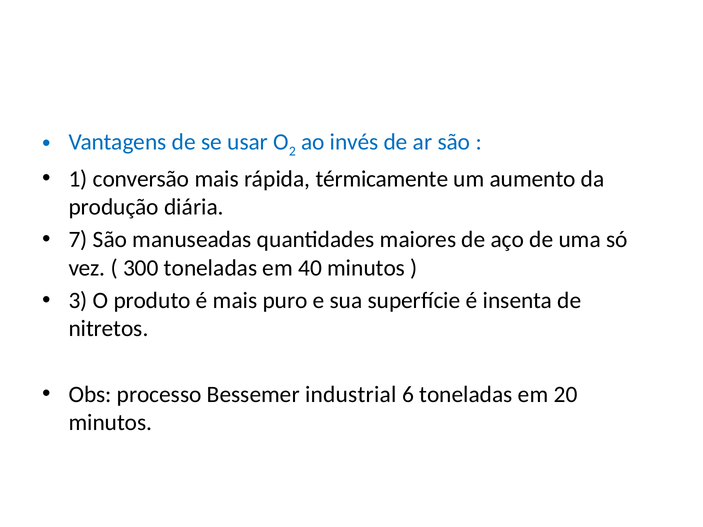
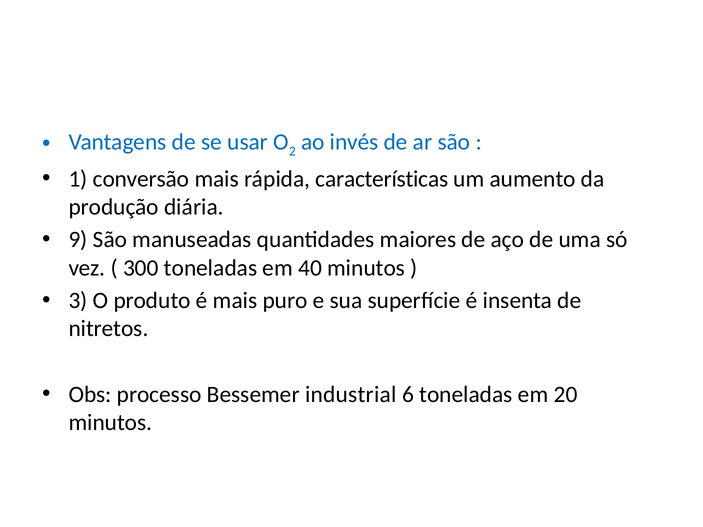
térmicamente: térmicamente -> características (382, 179)
7: 7 -> 9 (78, 240)
